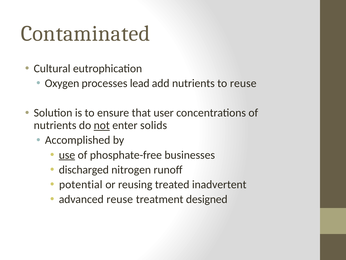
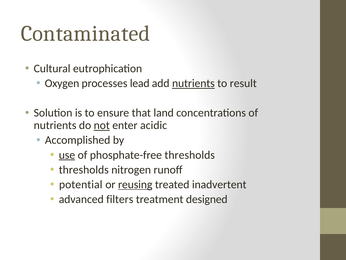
nutrients underline: none -> present (193, 83)
to reuse: reuse -> result (243, 83)
user: user -> land (164, 113)
solids: solids -> acidic (154, 125)
phosphate-free businesses: businesses -> thresholds (190, 155)
discharged: discharged -> thresholds (84, 169)
reusing underline: none -> present (135, 184)
advanced reuse: reuse -> filters (120, 199)
